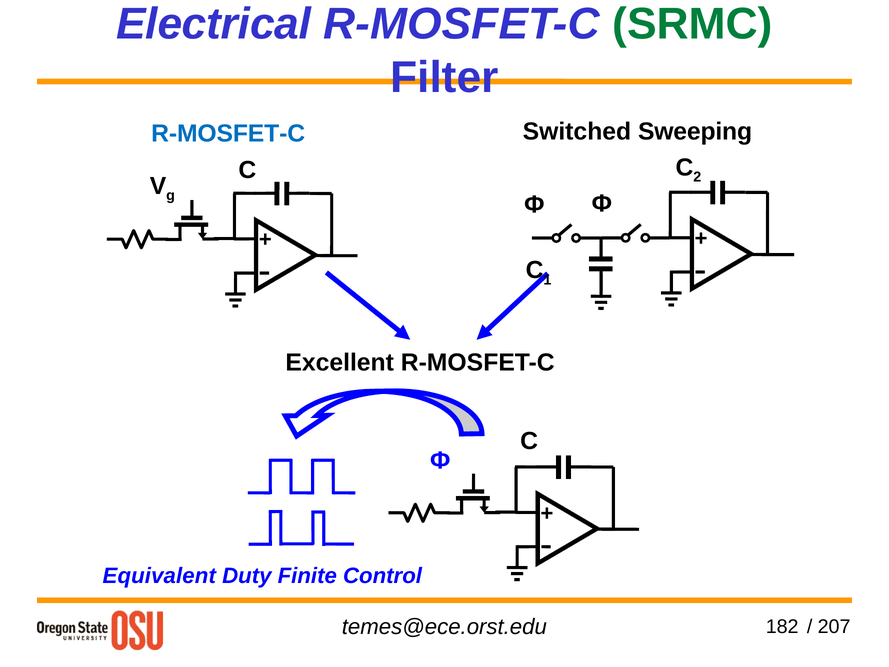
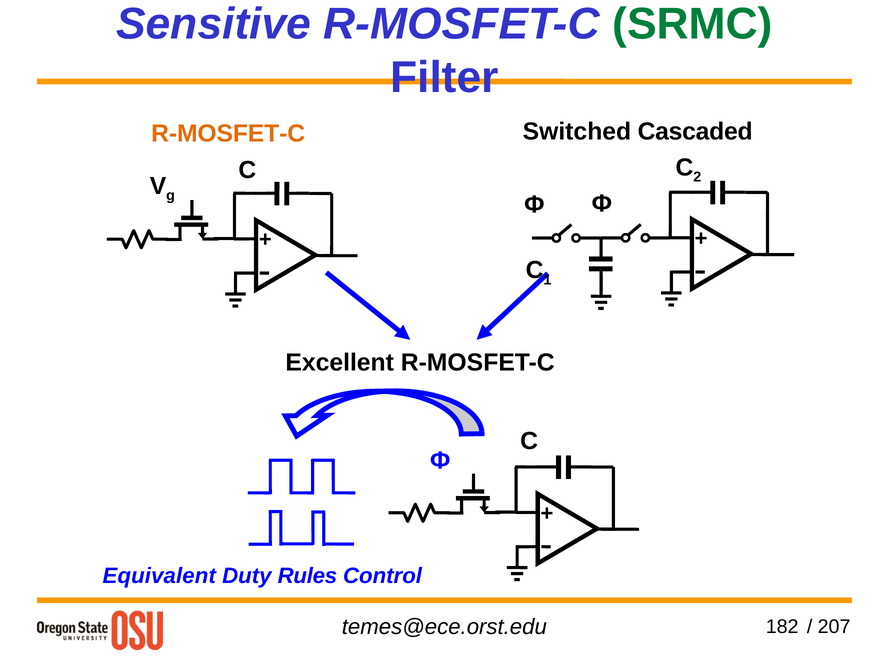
Electrical: Electrical -> Sensitive (214, 24)
R-MOSFET-C colour: blue -> orange (228, 133)
Sweeping: Sweeping -> Cascaded (695, 132)
Finite: Finite -> Rules (307, 576)
